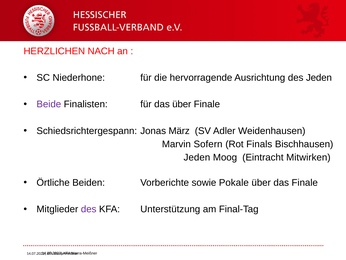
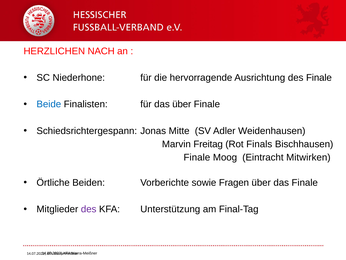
des Jeden: Jeden -> Finale (319, 78)
Beide colour: purple -> blue (49, 104)
März: März -> Mitte (179, 131)
Sofern: Sofern -> Freitag (208, 144)
Jeden: Jeden -> Finale (197, 157)
Pokale: Pokale -> Fragen (234, 182)
